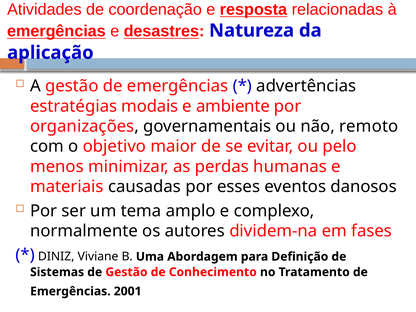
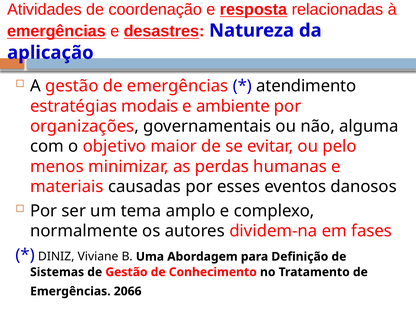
advertências: advertências -> atendimento (306, 86)
remoto: remoto -> alguma (369, 126)
2001: 2001 -> 2066 (128, 291)
